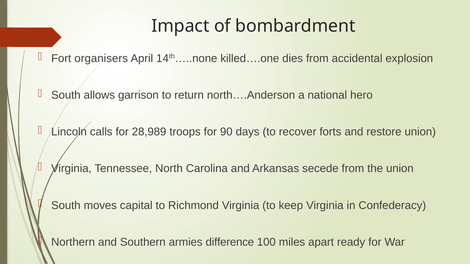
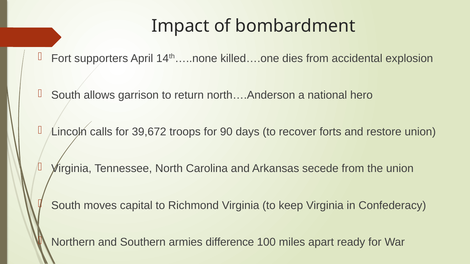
organisers: organisers -> supporters (101, 58)
28,989: 28,989 -> 39,672 (149, 132)
